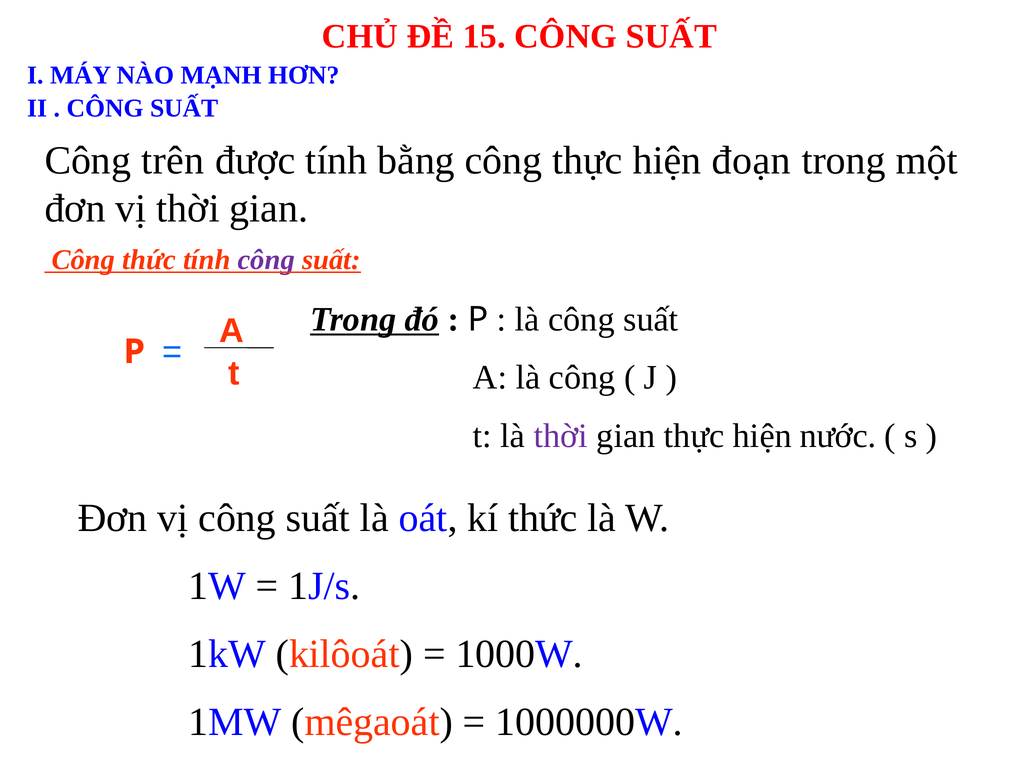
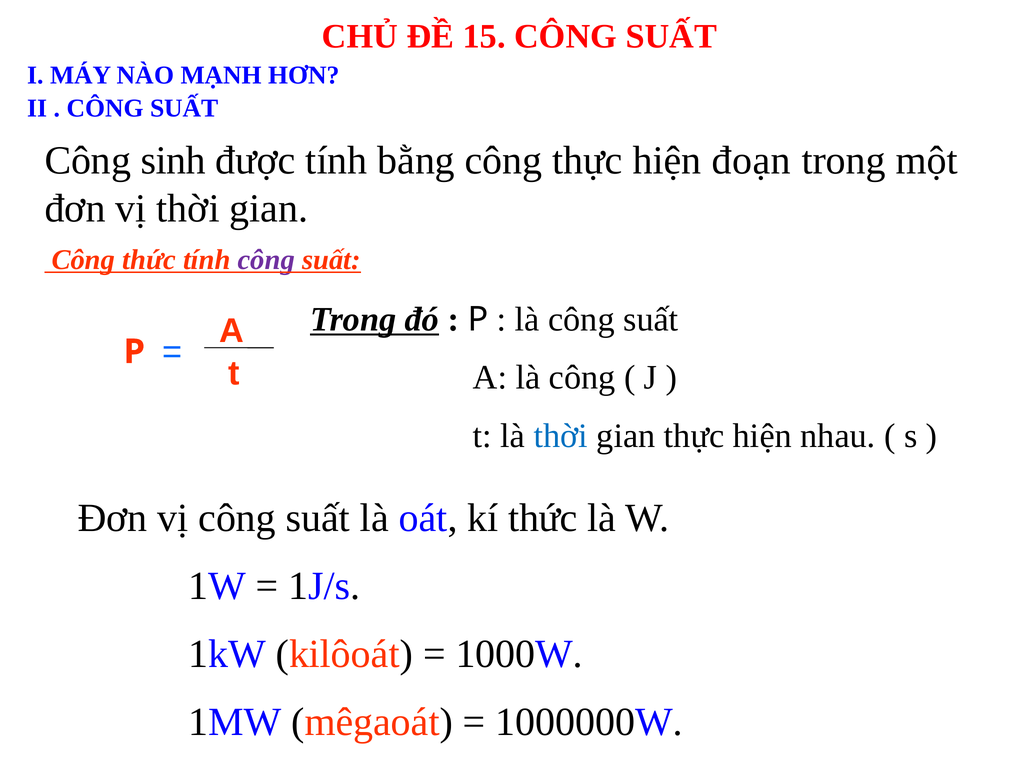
trên: trên -> sinh (173, 160)
thời colour: purple -> blue (561, 436)
nước: nước -> nhau (838, 436)
